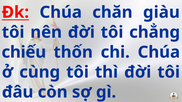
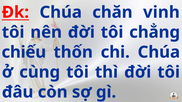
giàu: giàu -> vinh (161, 12)
